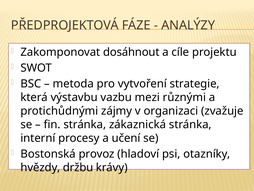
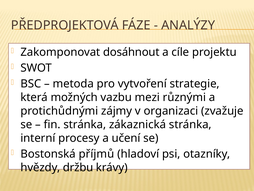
výstavbu: výstavbu -> možných (74, 97)
provoz: provoz -> příjmů (96, 154)
